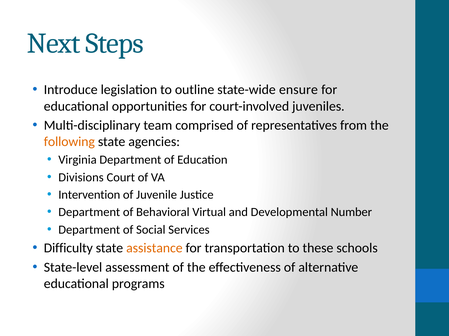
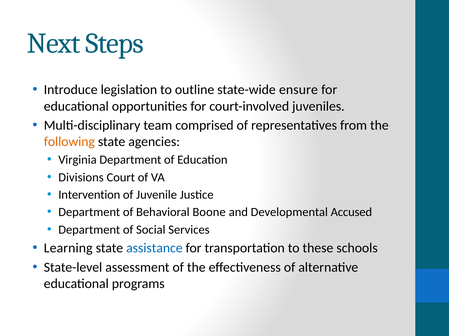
Virtual: Virtual -> Boone (209, 213)
Number: Number -> Accused (351, 213)
Difficulty: Difficulty -> Learning (68, 249)
assistance colour: orange -> blue (154, 249)
